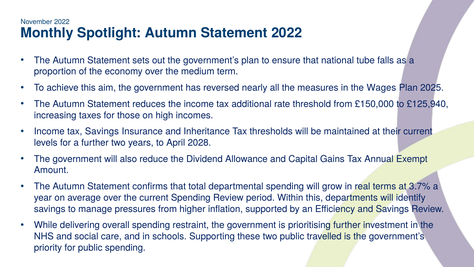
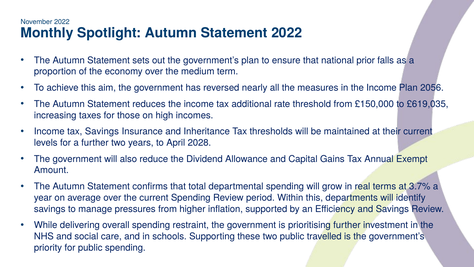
tube: tube -> prior (366, 60)
in the Wages: Wages -> Income (381, 88)
2025: 2025 -> 2056 (432, 88)
£125,940: £125,940 -> £619,035 (428, 104)
